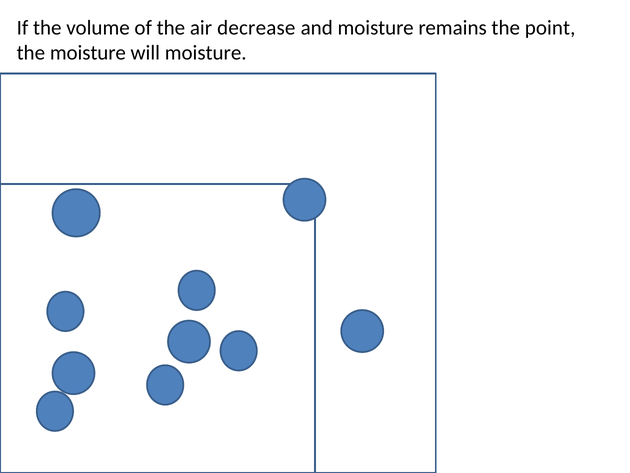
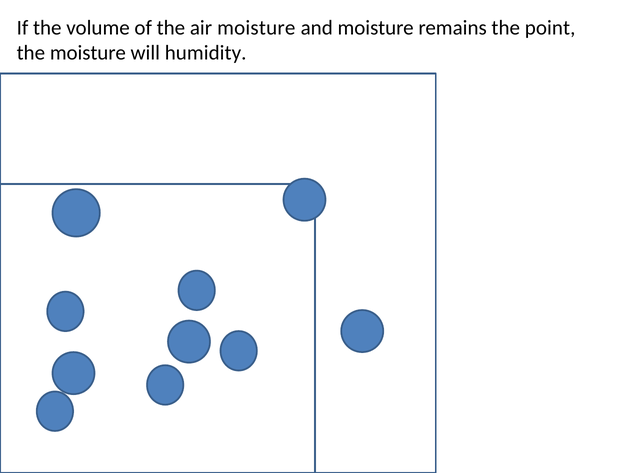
air decrease: decrease -> moisture (256, 28)
will moisture: moisture -> humidity (206, 53)
